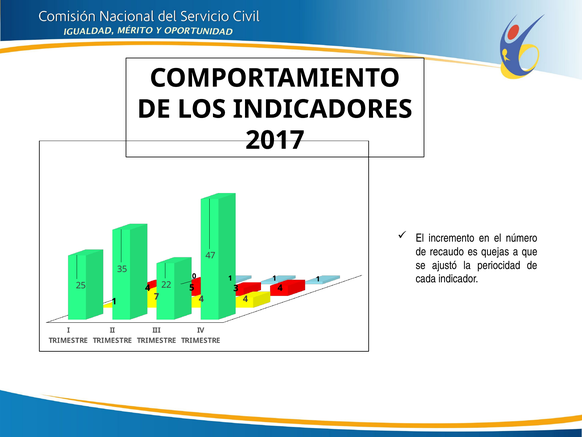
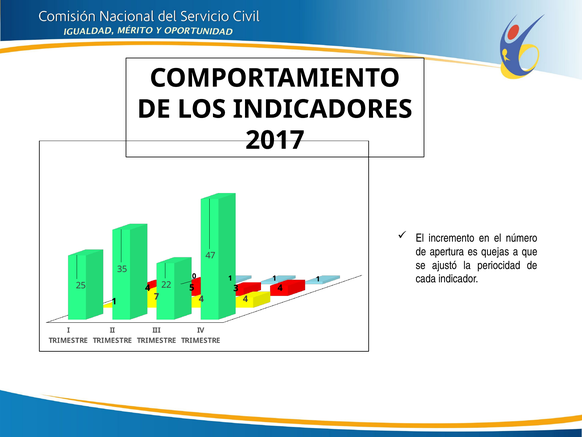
recaudo: recaudo -> apertura (447, 251)
